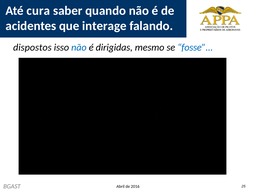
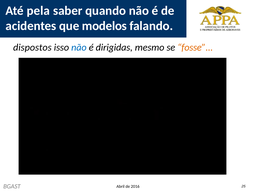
cura: cura -> pela (38, 11)
interage: interage -> modelos (104, 26)
fosse colour: blue -> orange (195, 47)
